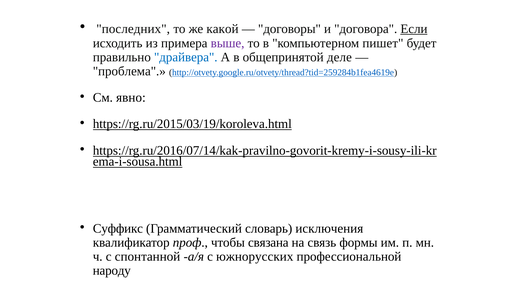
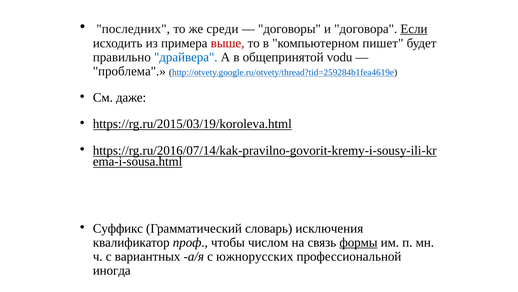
какой: какой -> среди (222, 29)
выше colour: purple -> red (228, 43)
деле: деле -> vodu (340, 57)
явно: явно -> даже (131, 97)
связана: связана -> числом (268, 242)
формы underline: none -> present (358, 242)
спонтанной: спонтанной -> вариантных (148, 256)
народу: народу -> иногда (112, 270)
